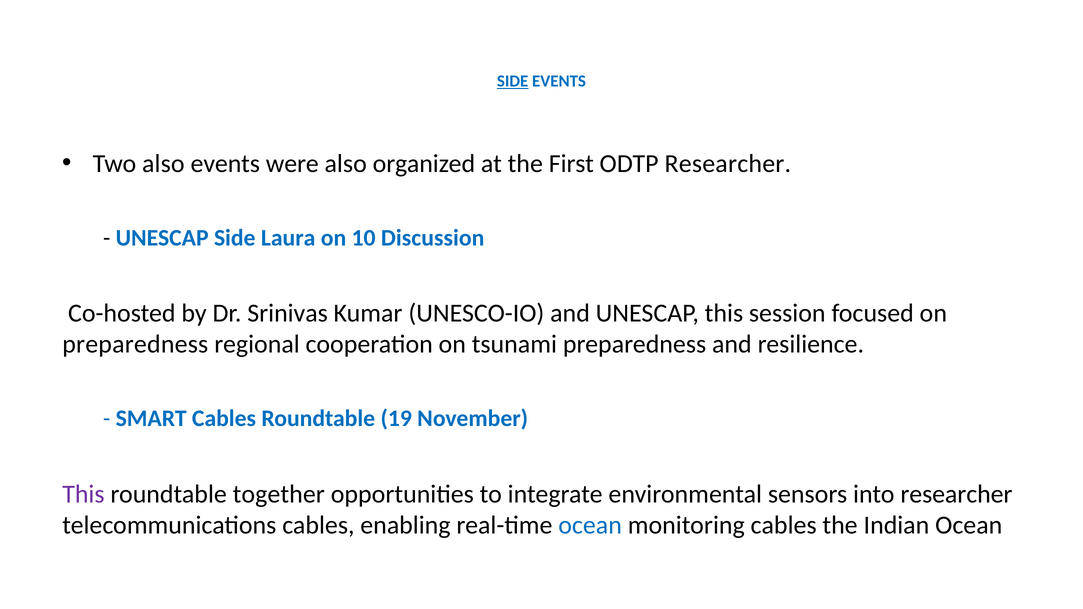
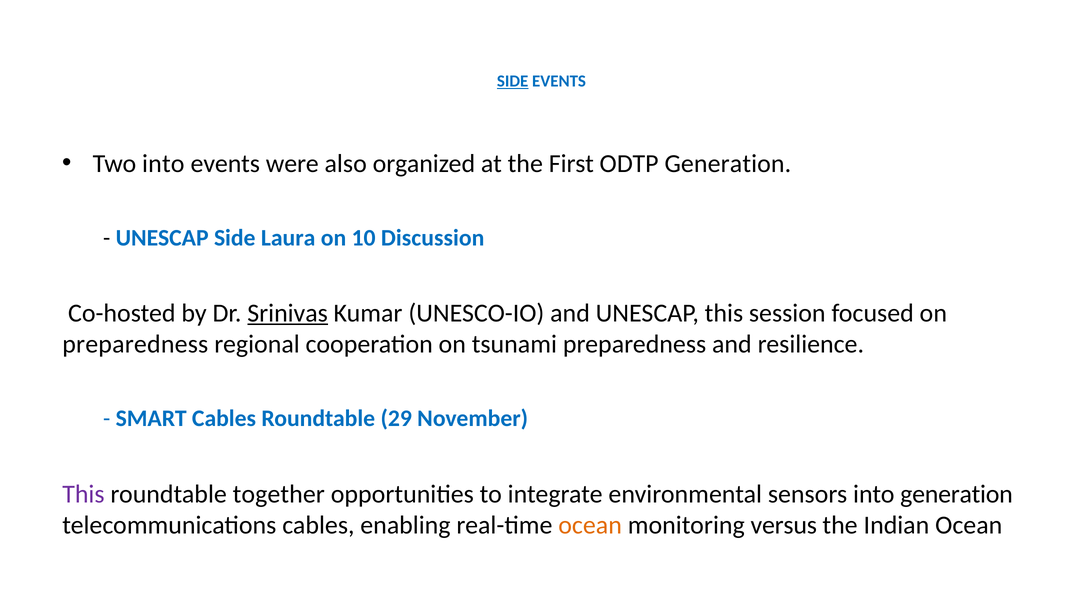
Two also: also -> into (163, 164)
ODTP Researcher: Researcher -> Generation (728, 164)
Srinivas underline: none -> present (288, 313)
19: 19 -> 29 (396, 419)
into researcher: researcher -> generation (957, 494)
ocean colour: blue -> orange (590, 525)
monitoring cables: cables -> versus (784, 525)
